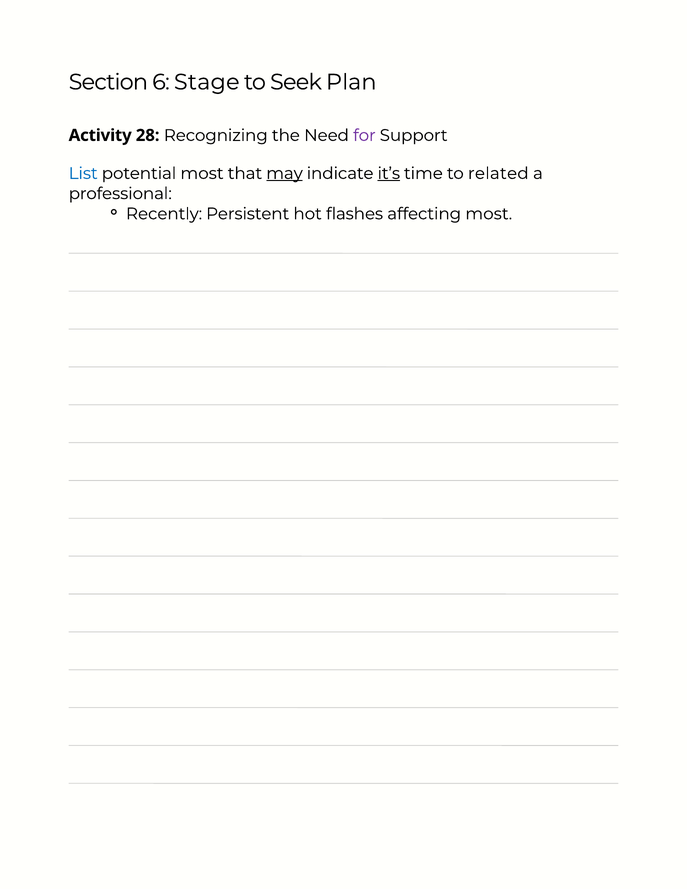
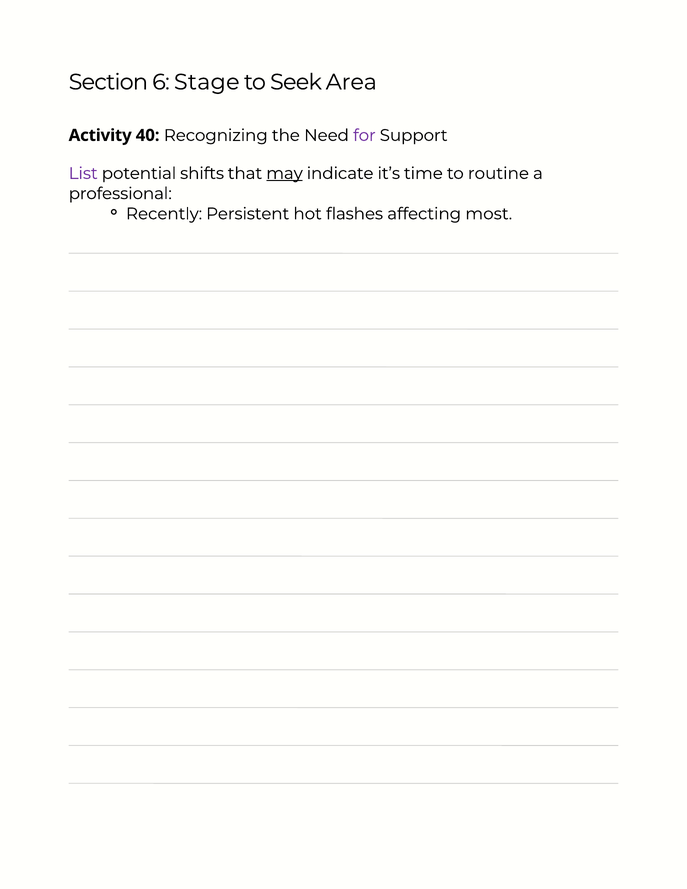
Plan: Plan -> Area (351, 82)
28: 28 -> 40 (148, 135)
List colour: blue -> purple (83, 173)
potential most: most -> shifts (202, 173)
it’s underline: present -> none (389, 173)
related: related -> routine (498, 173)
